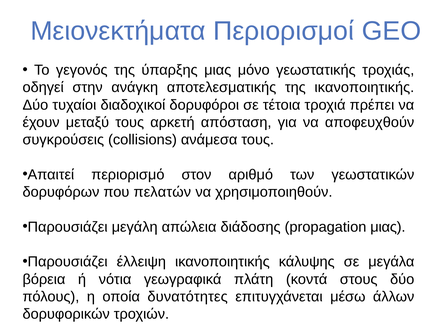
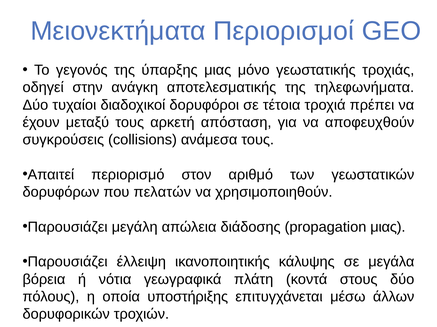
της ικανοποιητικής: ικανοποιητικής -> τηλεφωνήματα (364, 88)
δυνατότητες: δυνατότητες -> υποστήριξης (188, 297)
